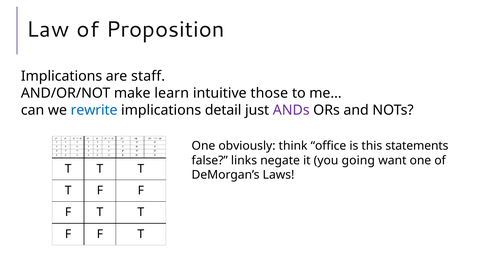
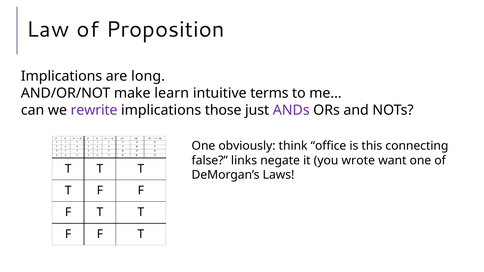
staff: staff -> long (148, 76)
those: those -> terms (269, 93)
rewrite colour: blue -> purple (94, 110)
detail: detail -> those (223, 110)
statements: statements -> connecting (417, 146)
going: going -> wrote (358, 161)
